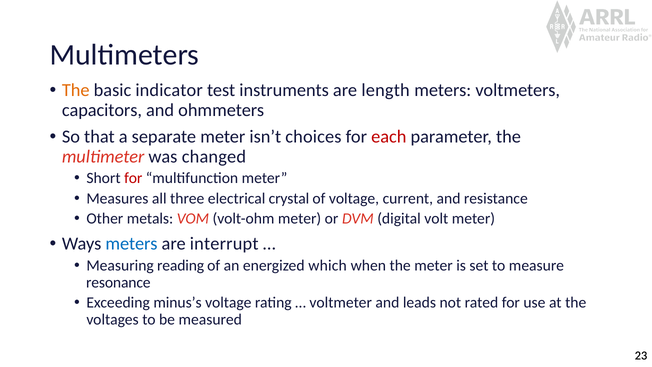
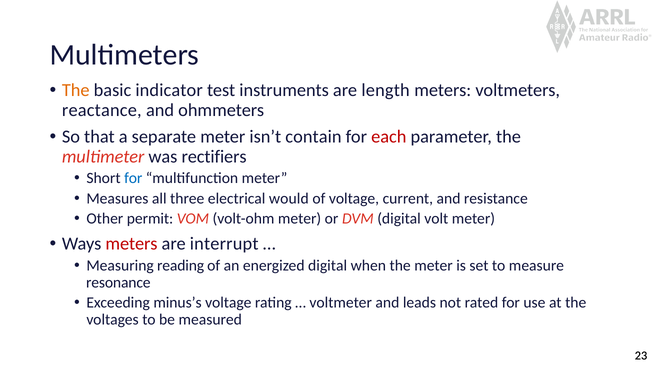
capacitors: capacitors -> reactance (102, 110)
choices: choices -> contain (313, 137)
changed: changed -> rectifiers (214, 156)
for colour: red -> blue (133, 178)
crystal: crystal -> would (289, 198)
metals: metals -> permit (150, 219)
meters colour: blue -> red (132, 244)
energized which: which -> digital (328, 265)
